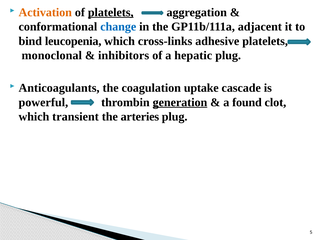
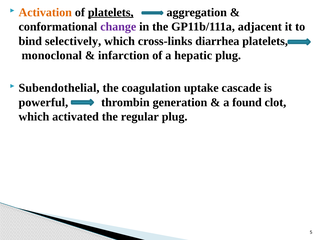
change colour: blue -> purple (118, 27)
leucopenia: leucopenia -> selectively (73, 41)
adhesive: adhesive -> diarrhea (217, 41)
inhibitors: inhibitors -> infarction (124, 56)
Anticoagulants: Anticoagulants -> Subendothelial (59, 88)
generation underline: present -> none (180, 102)
transient: transient -> activated (76, 117)
arteries: arteries -> regular (140, 117)
